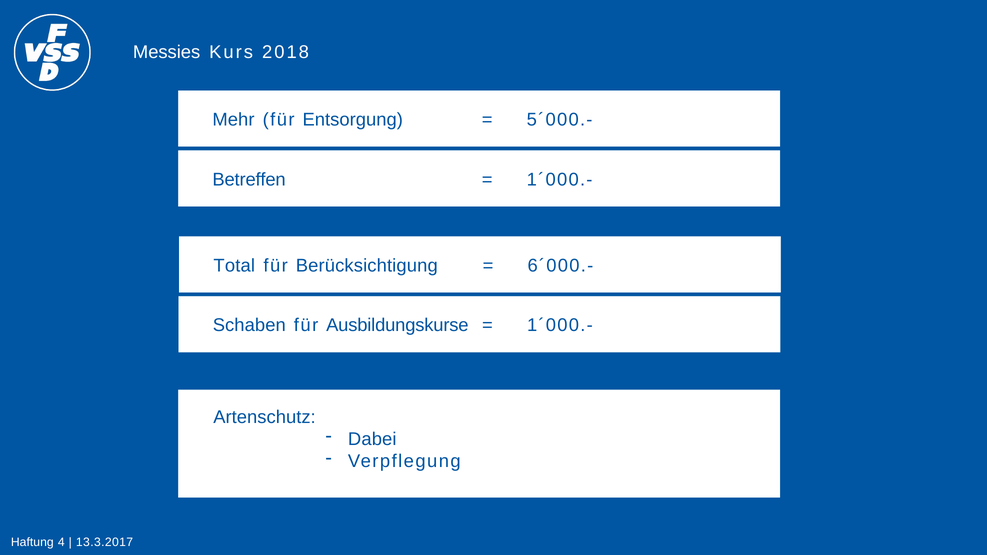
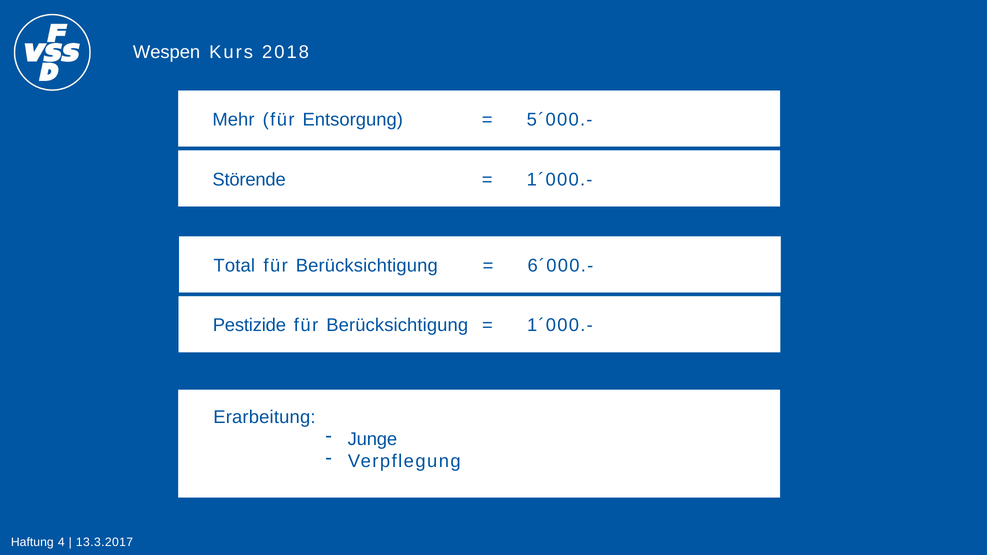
Messies: Messies -> Wespen (167, 52)
Betreffen: Betreffen -> Störende (249, 180)
Schaben: Schaben -> Pestizide (249, 326)
Ausbildungskurse: Ausbildungskurse -> Berücksichtigung (397, 326)
Artenschutz: Artenschutz -> Erarbeitung (264, 417)
Dabei: Dabei -> Junge (372, 439)
